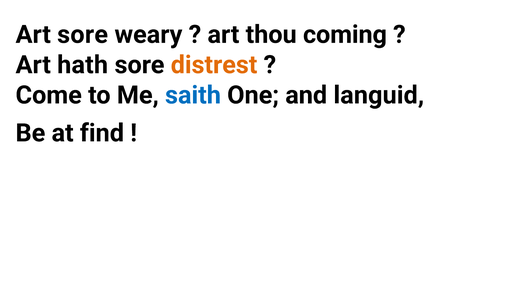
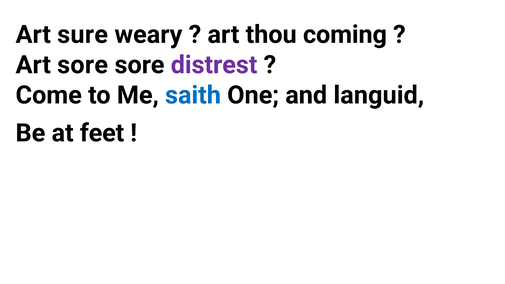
Art sore: sore -> sure (83, 35)
Art hath: hath -> sore (83, 65)
distrest colour: orange -> purple (214, 65)
find: find -> feet (102, 133)
